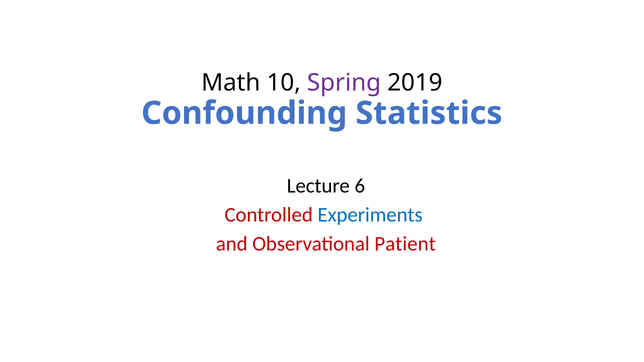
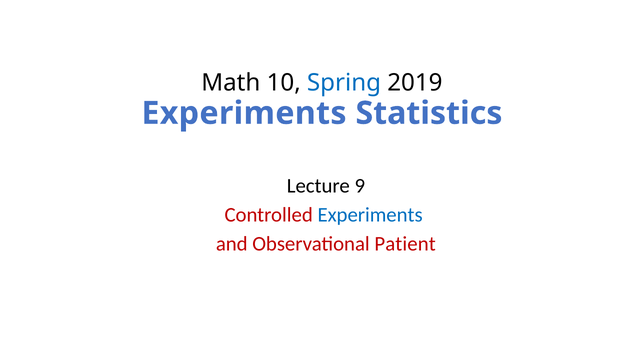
Spring colour: purple -> blue (344, 83)
Confounding: Confounding -> Experiments (244, 113)
6: 6 -> 9 (360, 186)
